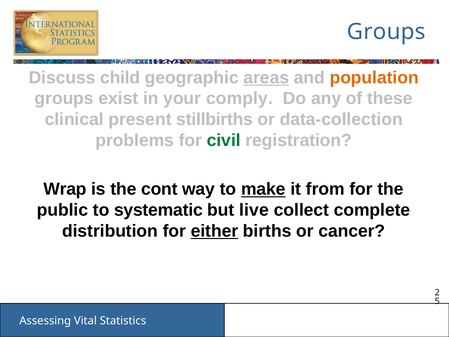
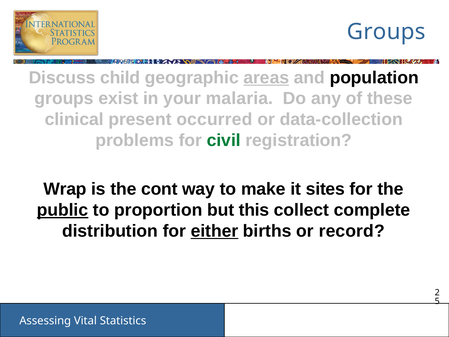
population colour: orange -> black (374, 78)
comply: comply -> malaria (240, 98)
stillbirths: stillbirths -> occurred (214, 119)
make underline: present -> none (263, 189)
from: from -> sites (325, 189)
public underline: none -> present (63, 210)
systematic: systematic -> proportion (158, 210)
live: live -> this (254, 210)
cancer: cancer -> record (352, 231)
